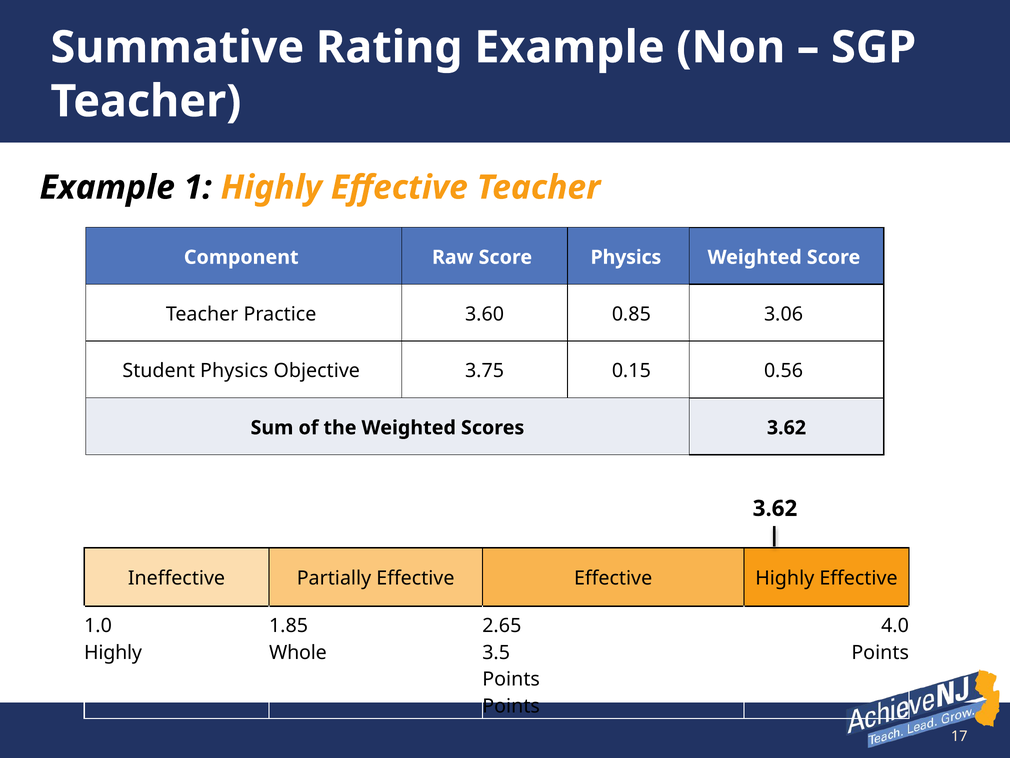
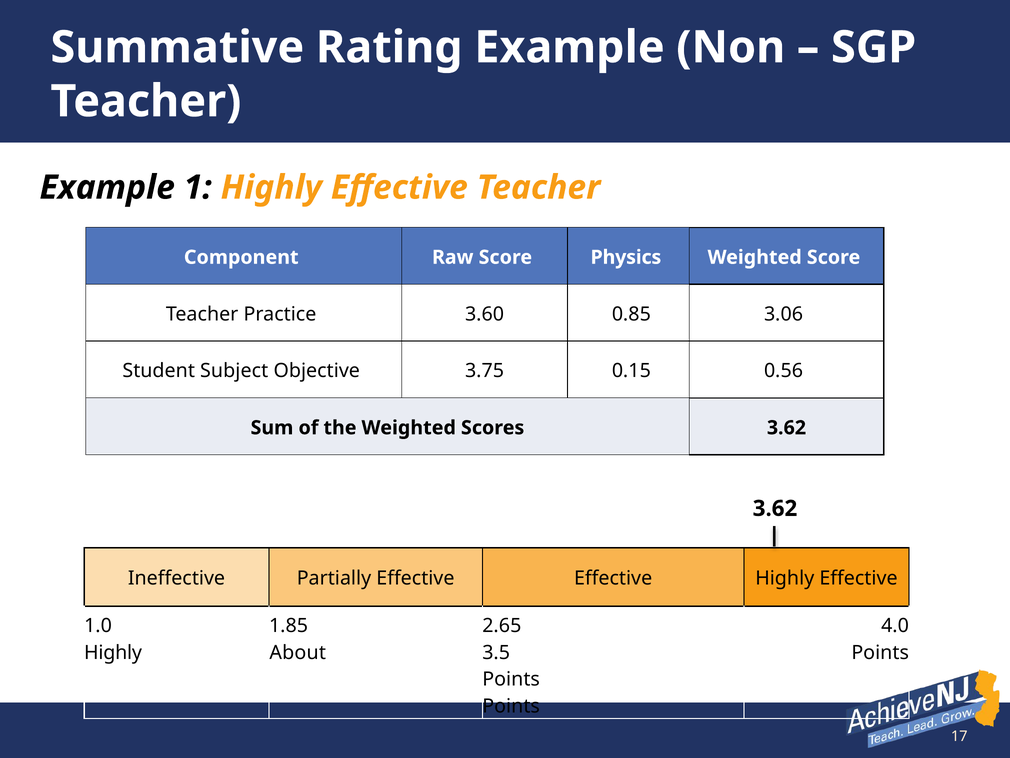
Student Physics: Physics -> Subject (234, 371)
Whole: Whole -> About (298, 652)
